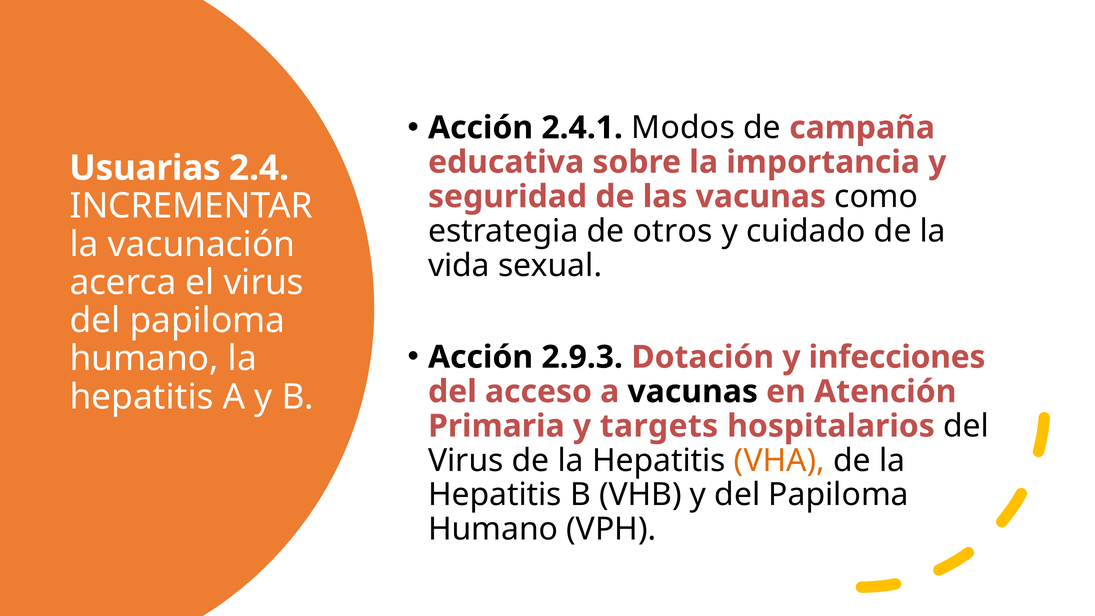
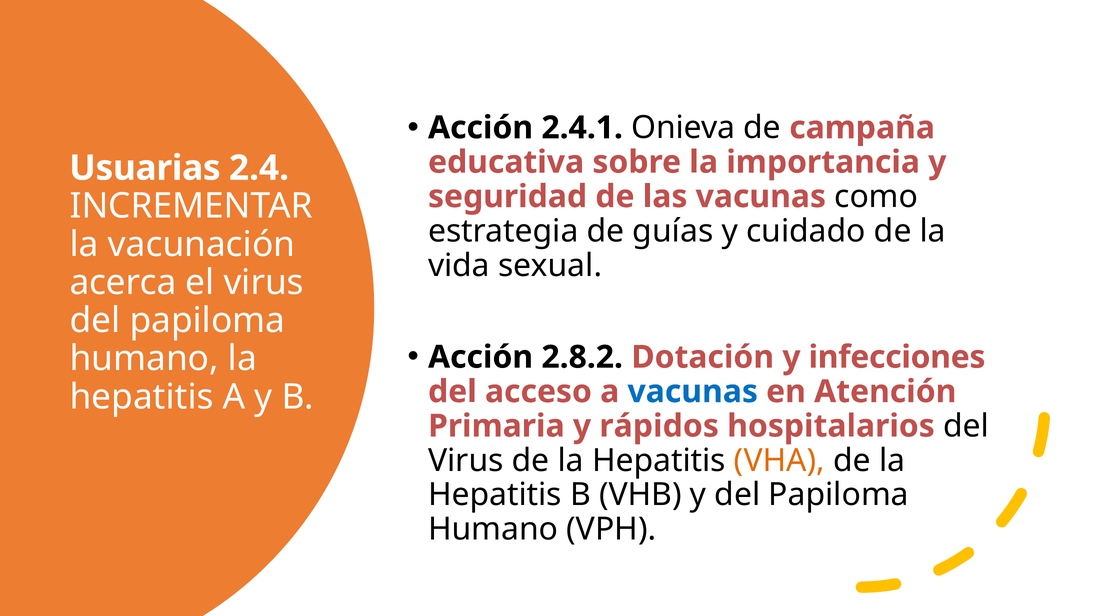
Modos: Modos -> Onieva (683, 128)
otros: otros -> guías (673, 231)
2.9.3: 2.9.3 -> 2.8.2 (582, 357)
vacunas colour: black -> blue (693, 392)
targets: targets -> rápidos (659, 426)
